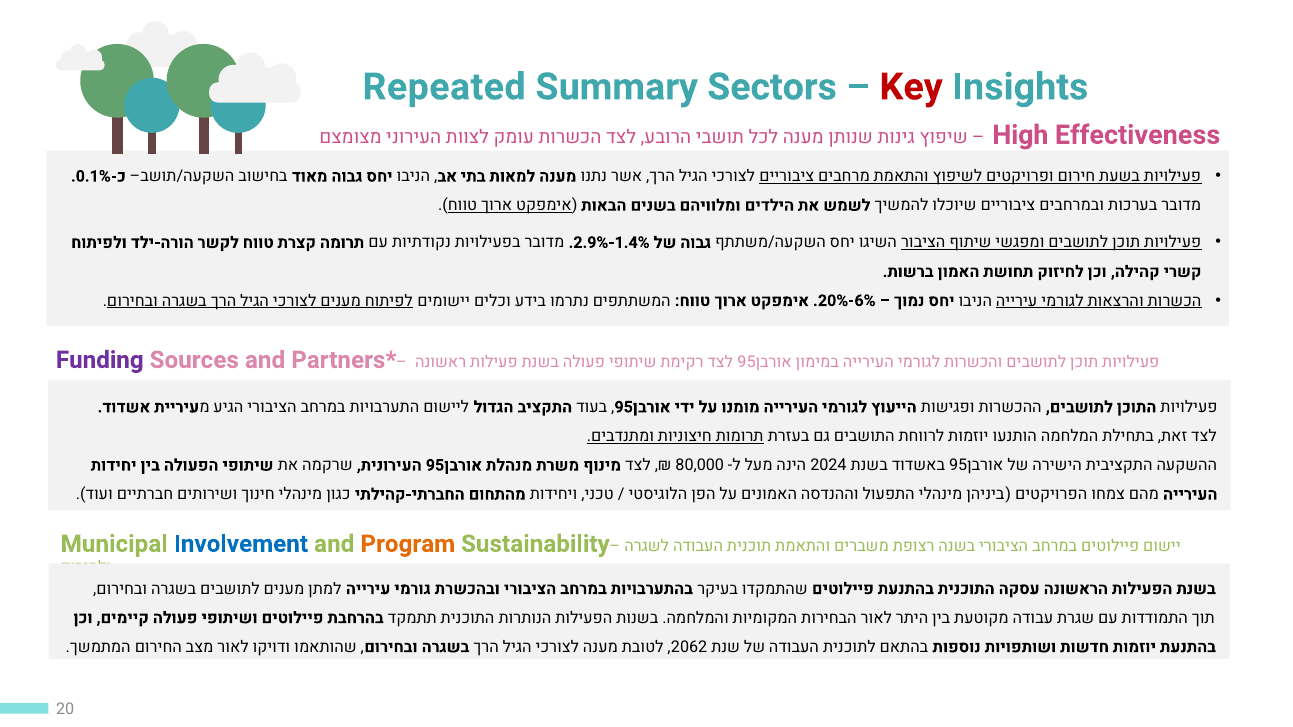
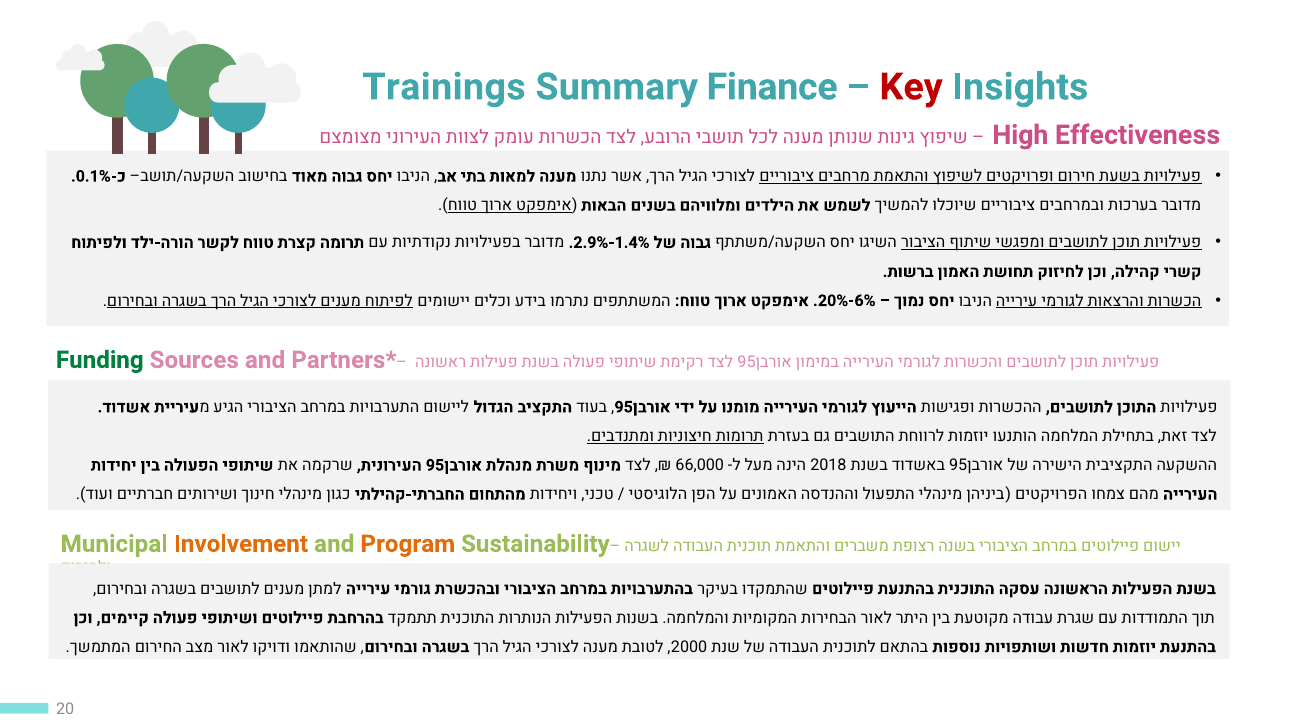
Repeated: Repeated -> Trainings (444, 87)
Sectors: Sectors -> Finance (772, 87)
Funding colour: purple -> green (100, 360)
80,000: 80,000 -> 66,000 (700, 465)
2024: 2024 -> 2018 (828, 465)
Involvement colour: blue -> orange (241, 544)
2062: 2062 -> 2000 (689, 647)
